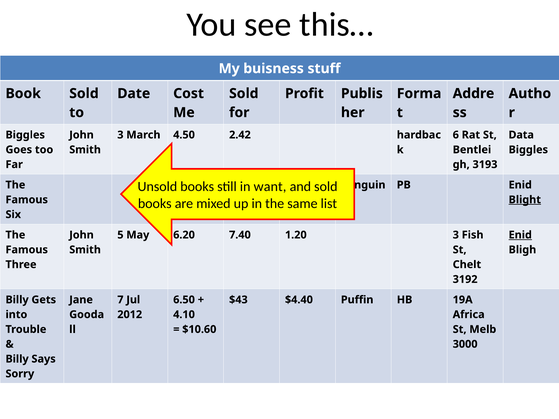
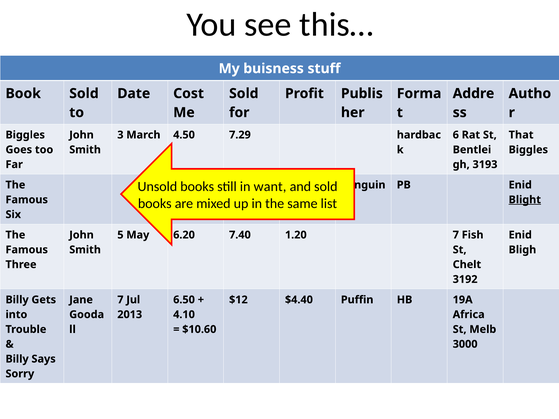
2.42: 2.42 -> 7.29 (240, 135)
Data: Data -> That (521, 135)
3: 3 -> 7 (456, 235)
Enid underline: present -> none (520, 235)
$43: $43 -> $12 (238, 300)
2012: 2012 -> 2013 (130, 315)
